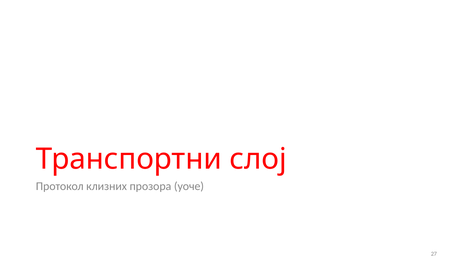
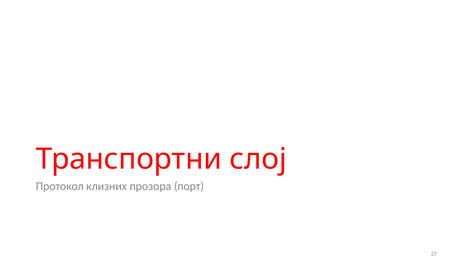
уоче: уоче -> порт (189, 186)
